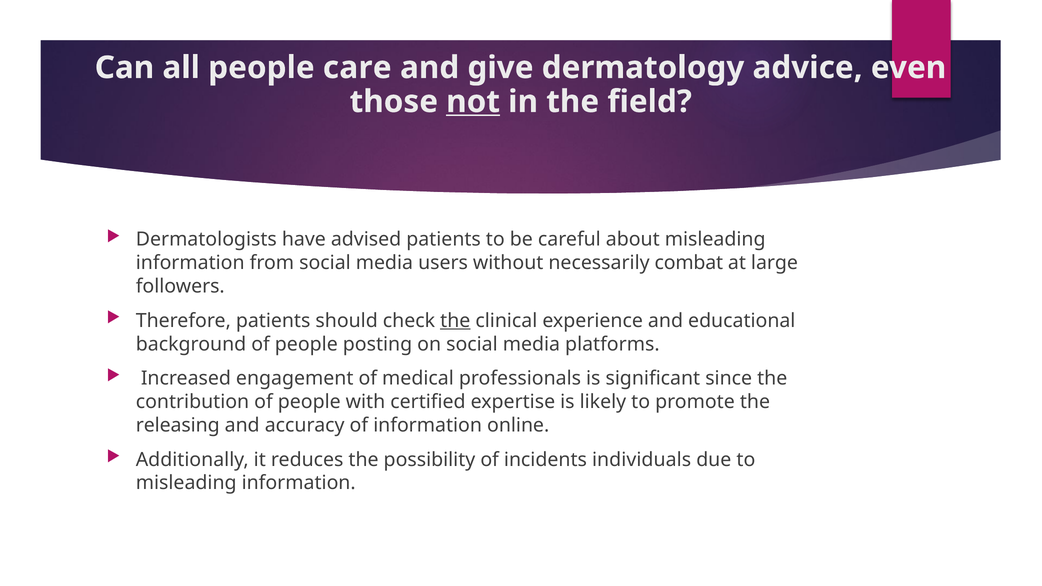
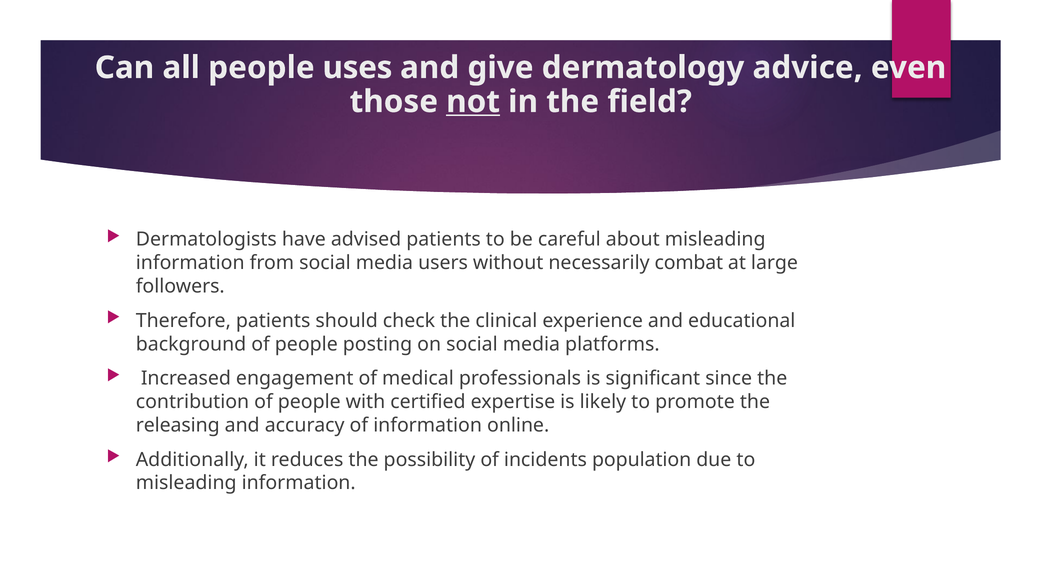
care: care -> uses (357, 68)
the underline: present -> none (455, 321)
individuals: individuals -> population (642, 460)
